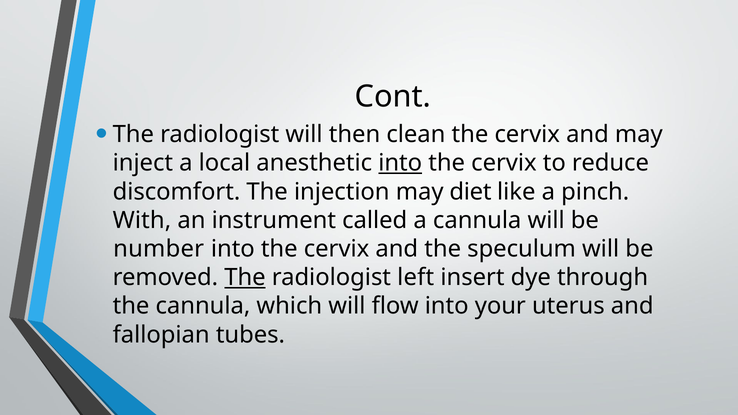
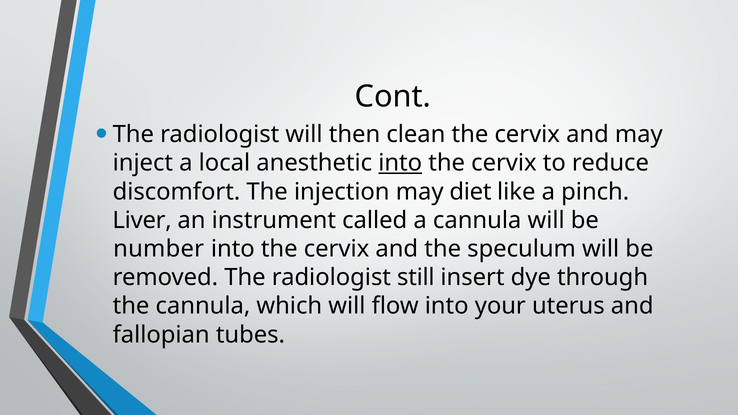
With: With -> Liver (142, 220)
The underline: present -> none (245, 278)
left: left -> still (416, 278)
